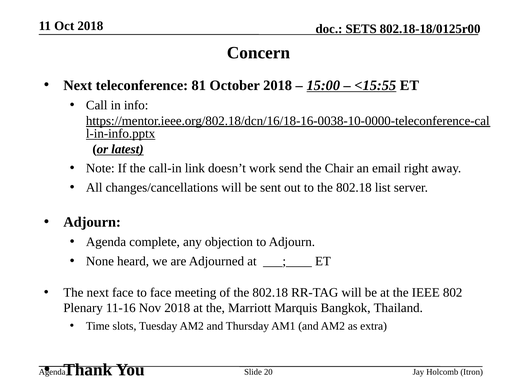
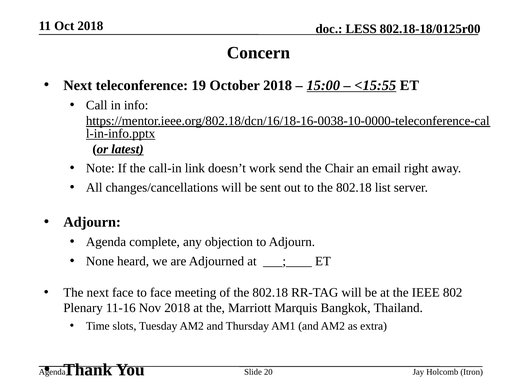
SETS: SETS -> LESS (361, 29)
81: 81 -> 19 (199, 85)
